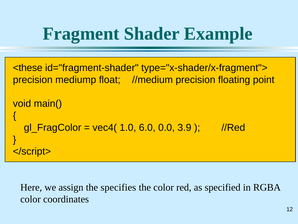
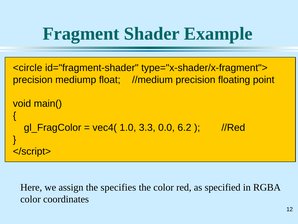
<these: <these -> <circle (28, 68)
6.0: 6.0 -> 3.3 (147, 127)
3.9: 3.9 -> 6.2 (184, 127)
